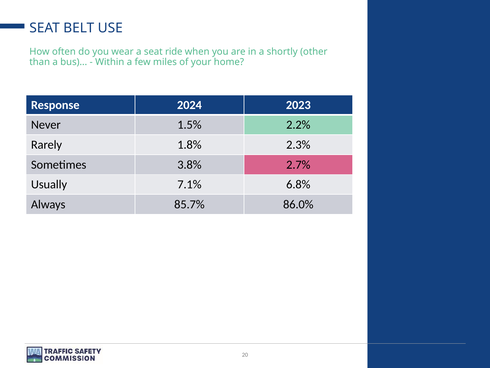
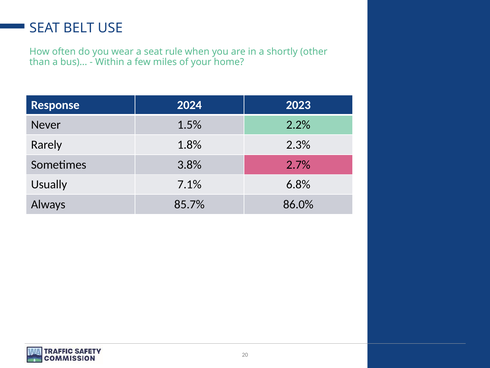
ride: ride -> rule (174, 52)
